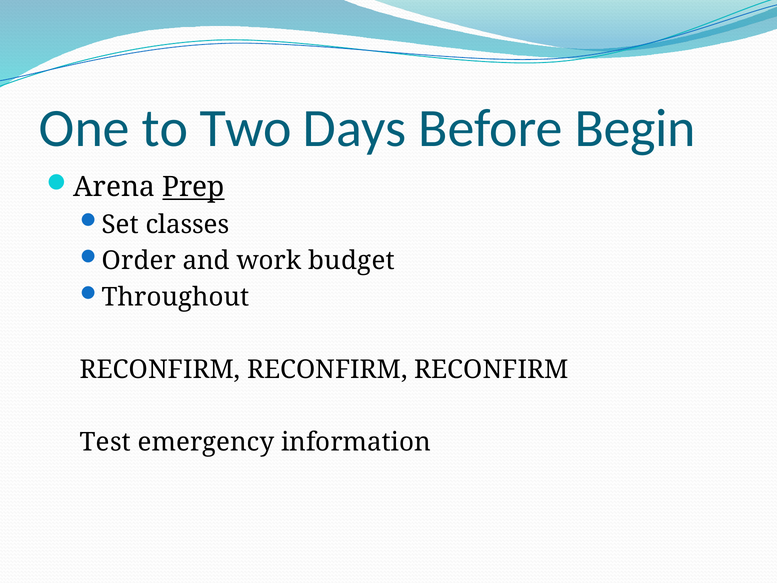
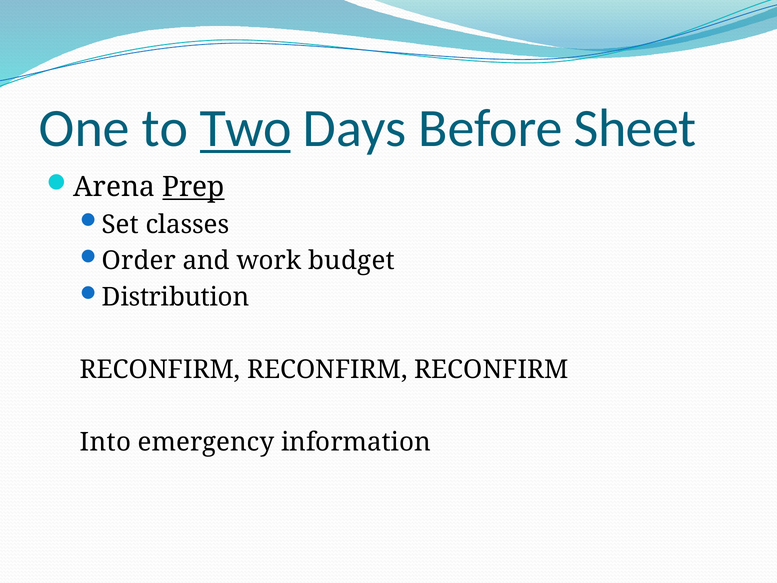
Two underline: none -> present (246, 128)
Begin: Begin -> Sheet (635, 128)
Throughout: Throughout -> Distribution (176, 297)
Test: Test -> Into (105, 442)
